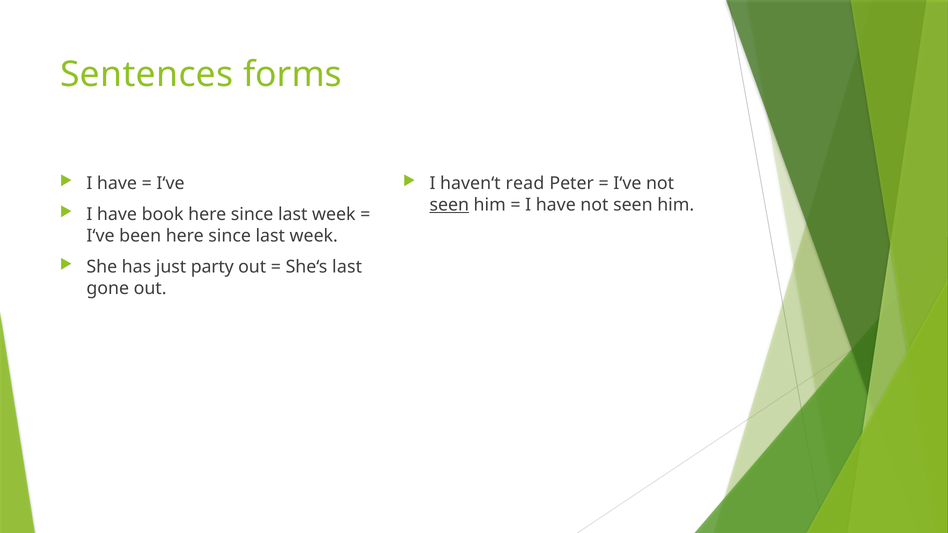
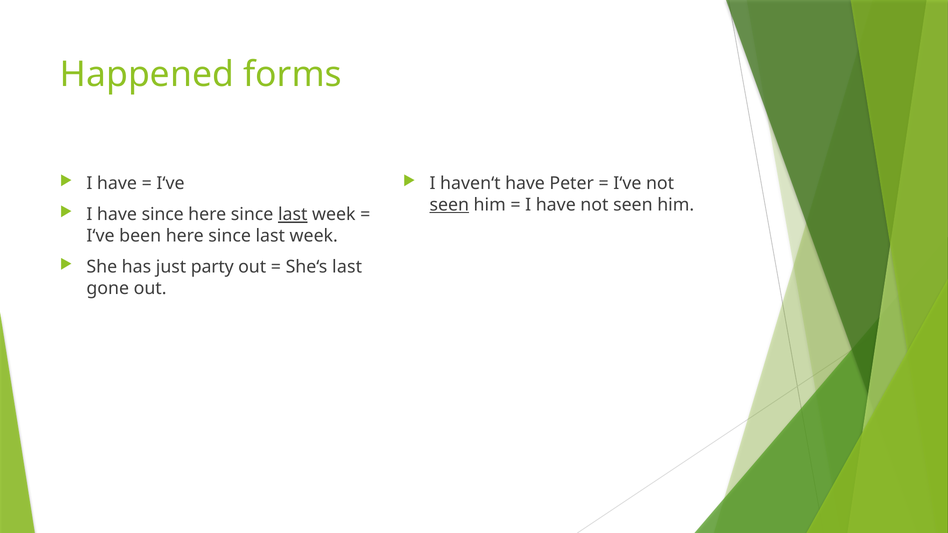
Sentences: Sentences -> Happened (147, 75)
haven‘t read: read -> have (525, 183)
have book: book -> since (163, 215)
last underline: none -> present (293, 215)
